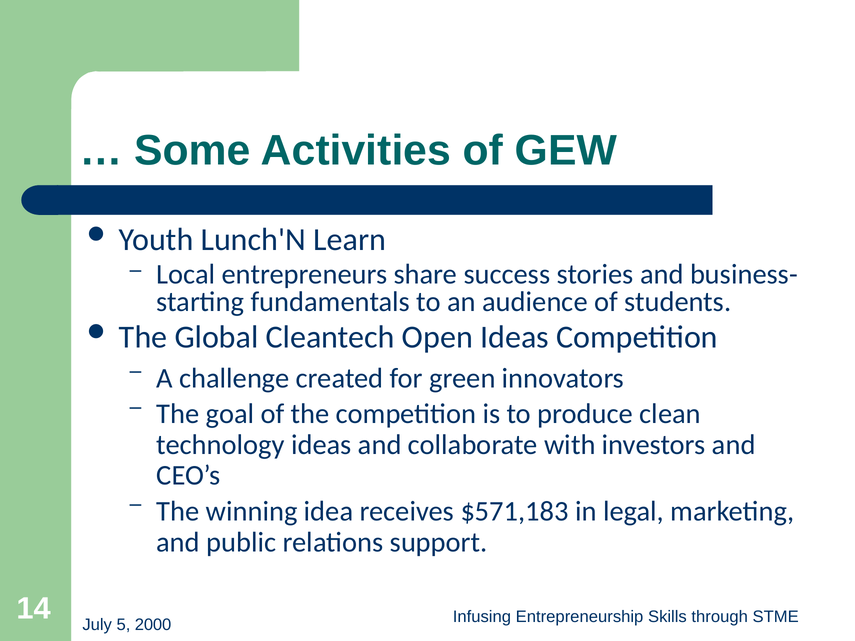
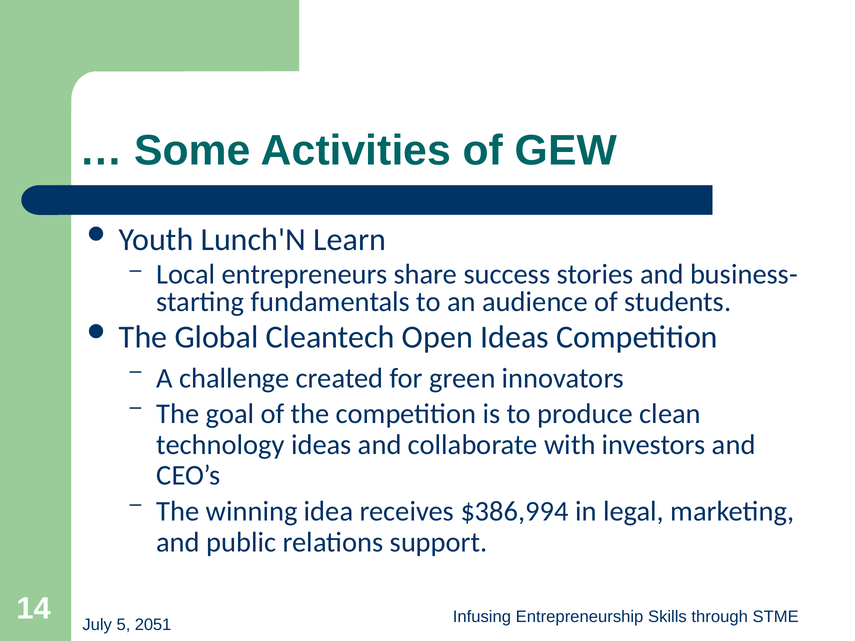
$571,183: $571,183 -> $386,994 (515, 512)
2000: 2000 -> 2051 (153, 625)
